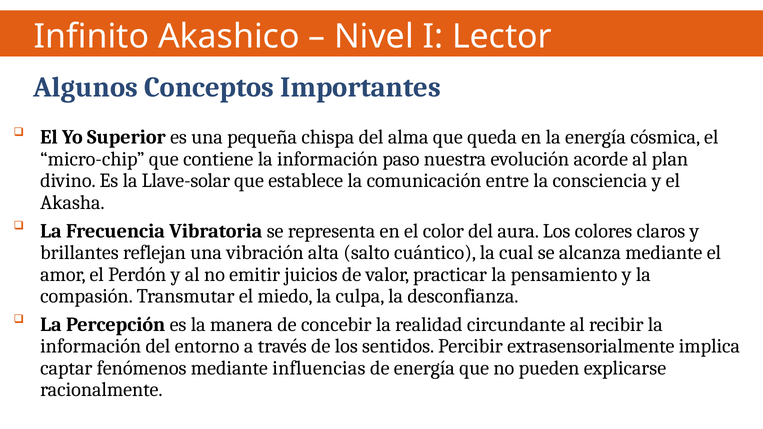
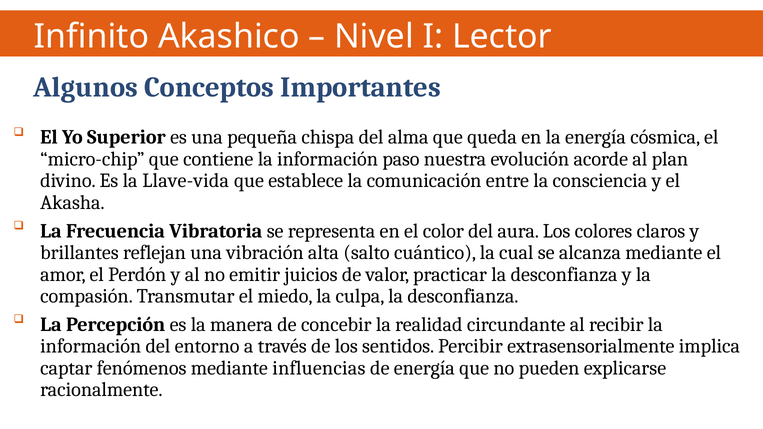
Llave-solar: Llave-solar -> Llave-vida (186, 181)
practicar la pensamiento: pensamiento -> desconfianza (564, 275)
